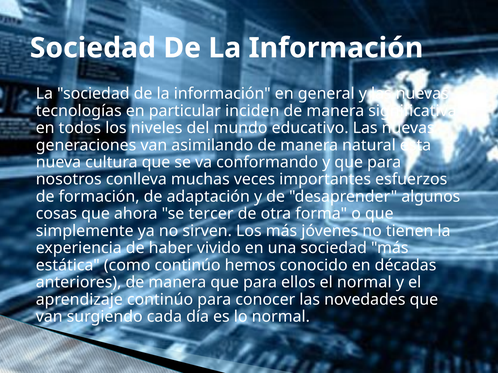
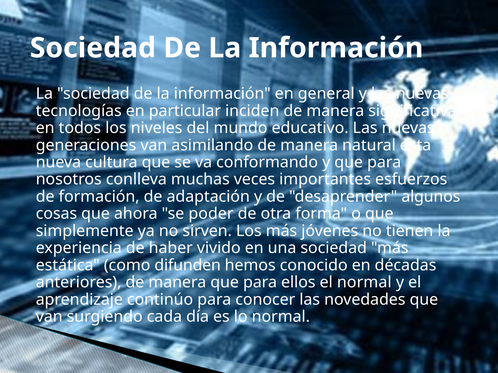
tercer: tercer -> poder (211, 214)
como continúo: continúo -> difunden (188, 266)
